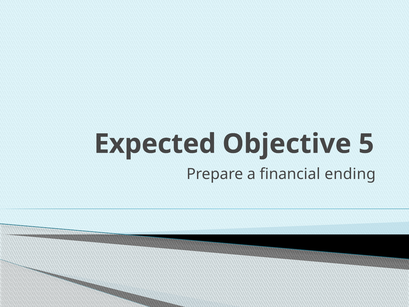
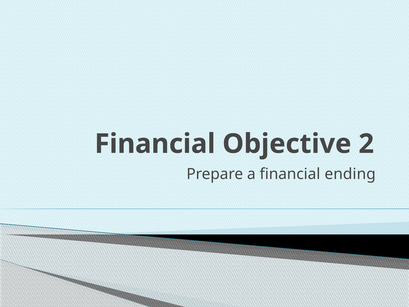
Expected: Expected -> Financial (155, 144)
5: 5 -> 2 (366, 144)
